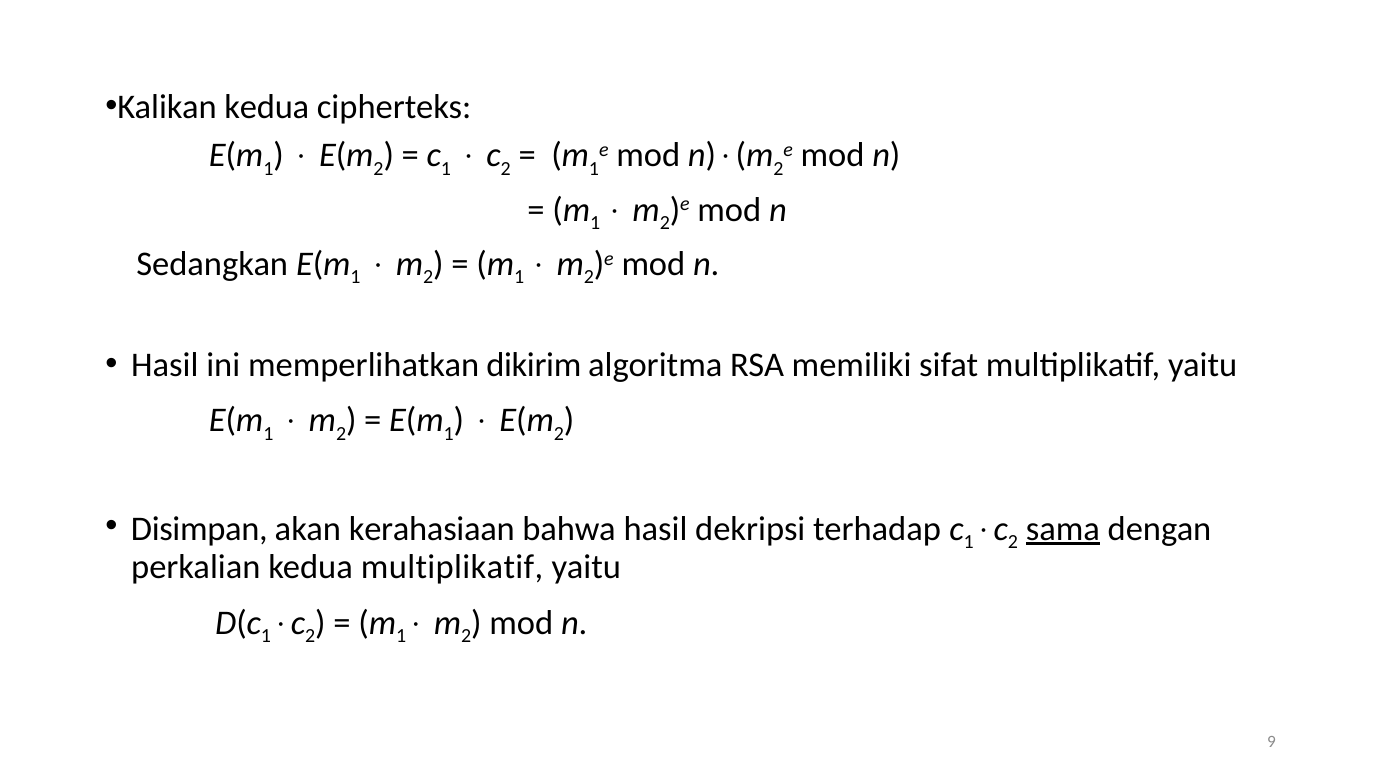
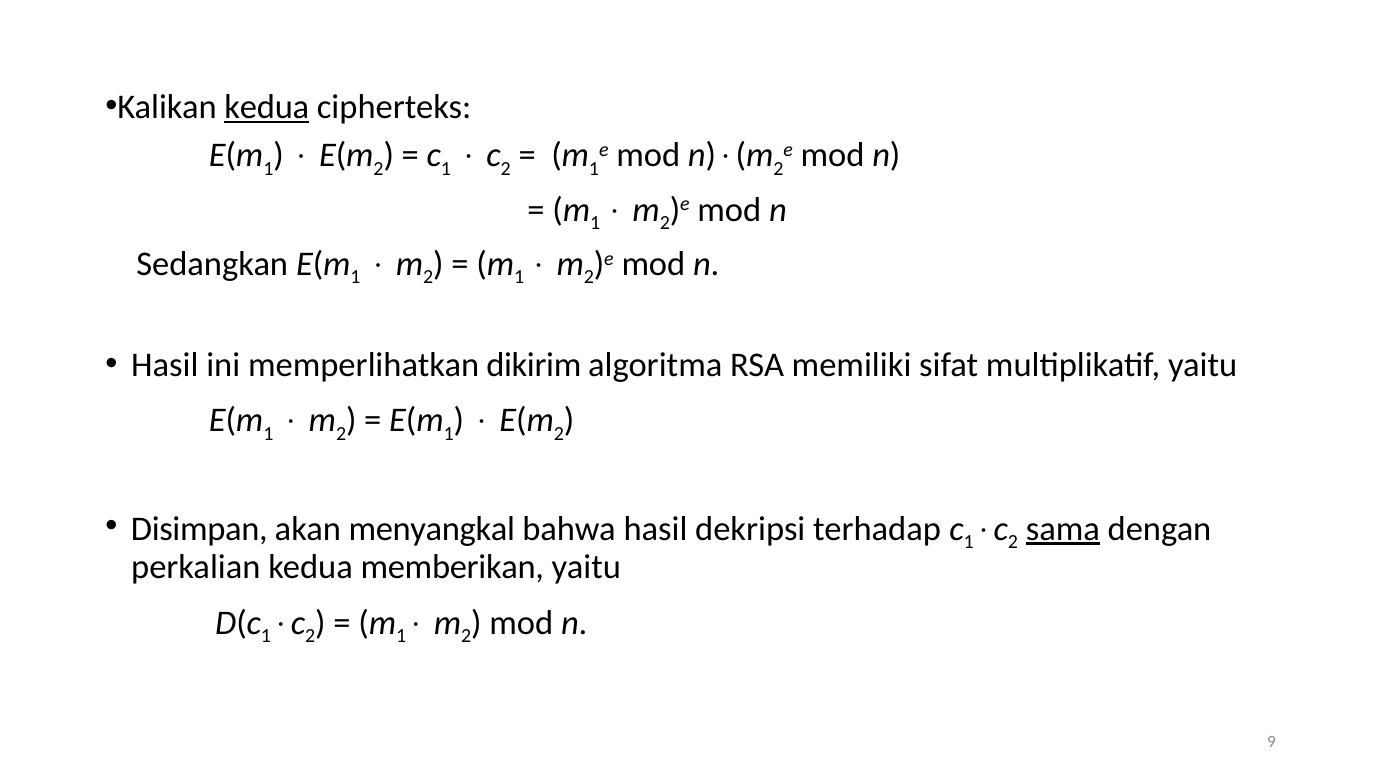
kedua underline: none -> present (267, 107)
kerahasiaan: kerahasiaan -> menyangkal (432, 529)
kedua multiplikatif: multiplikatif -> memberikan (452, 567)
